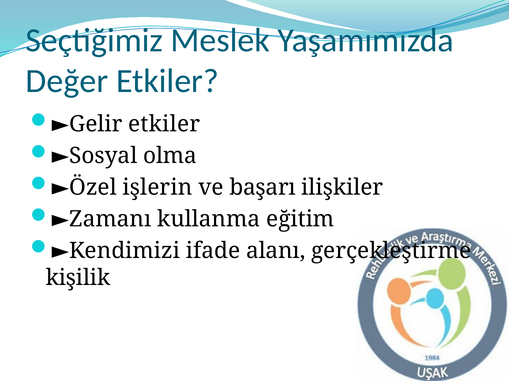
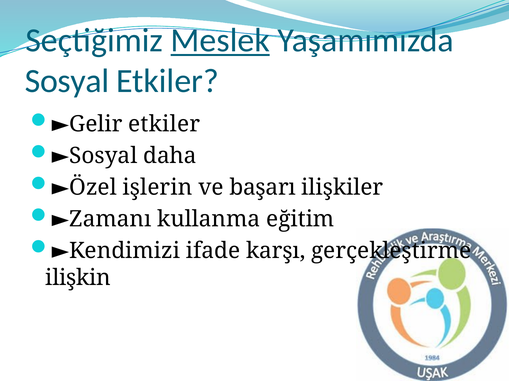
Meslek underline: none -> present (220, 41)
Değer: Değer -> Sosyal (67, 81)
olma: olma -> daha (170, 156)
alanı: alanı -> karşı (276, 251)
kişilik: kişilik -> ilişkin (78, 278)
